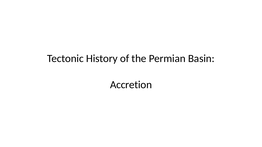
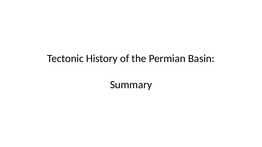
Accretion: Accretion -> Summary (131, 85)
